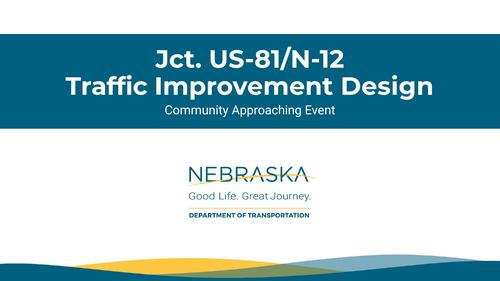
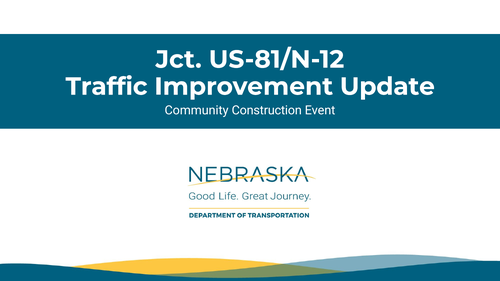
Design: Design -> Update (387, 87)
Approaching: Approaching -> Construction (267, 111)
